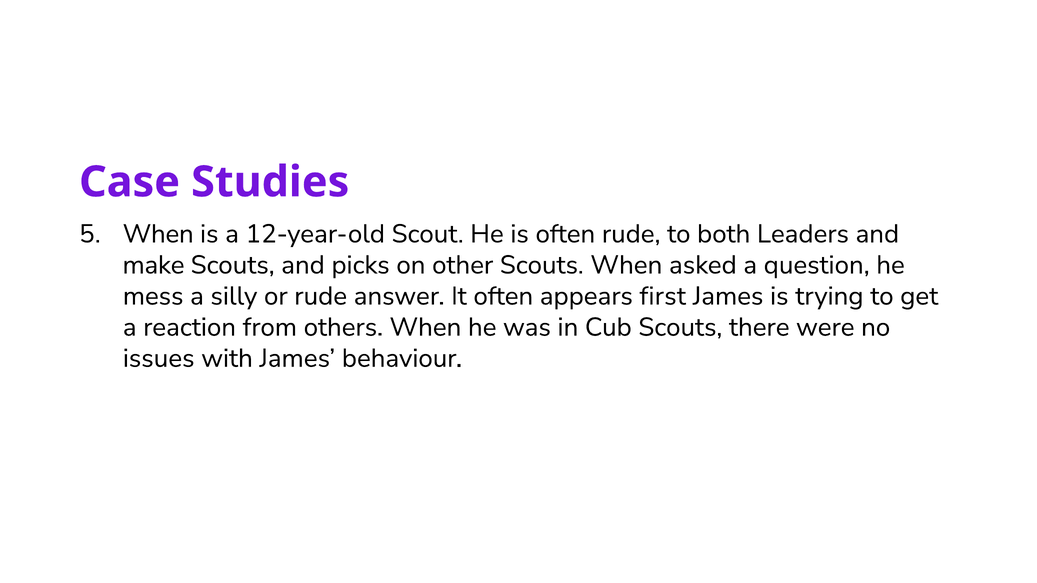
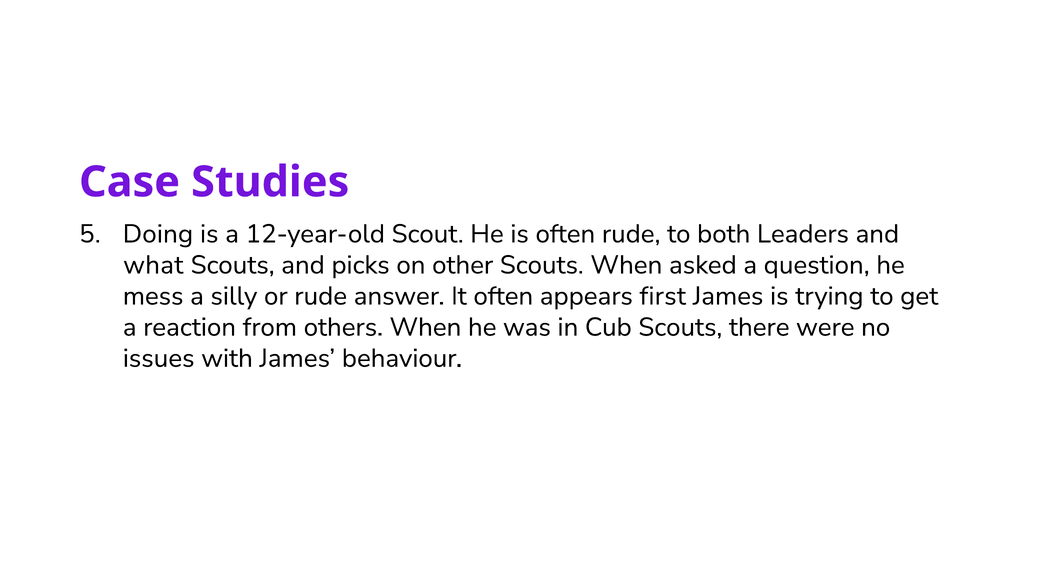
When: When -> Doing (158, 234)
make: make -> what (153, 265)
